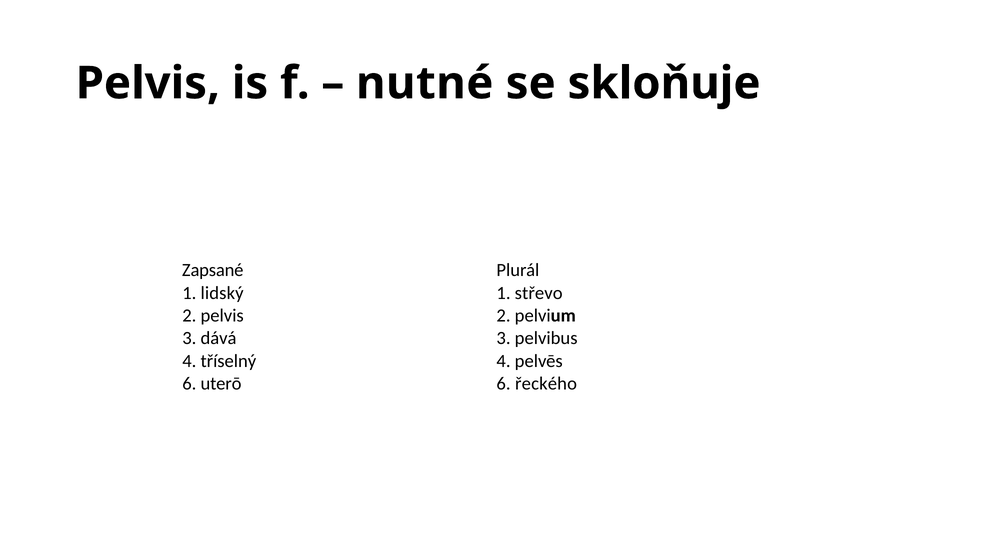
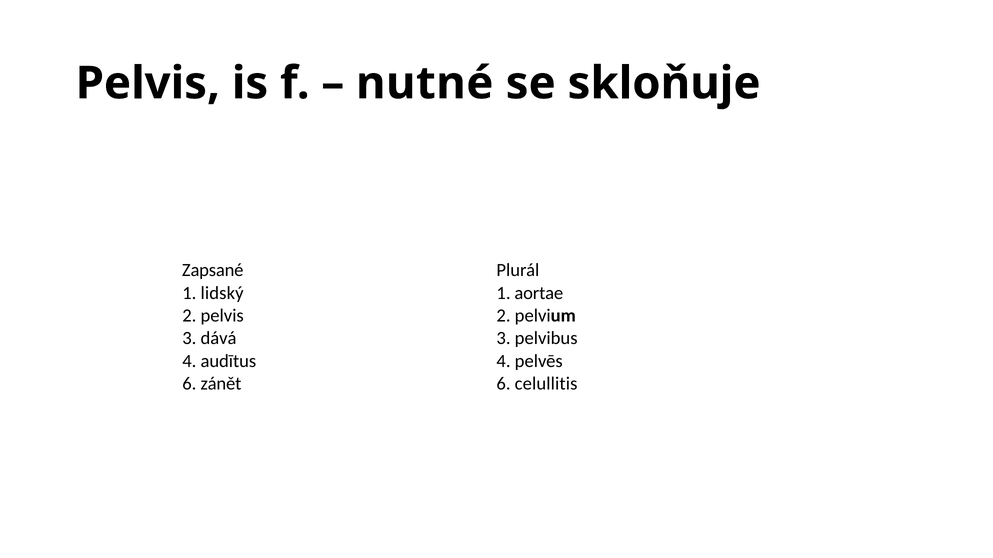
střevo: střevo -> aortae (539, 293)
tříselný: tříselný -> audītus (228, 361)
uterō: uterō -> zánět (221, 384)
řeckého: řeckého -> celullitis (546, 384)
